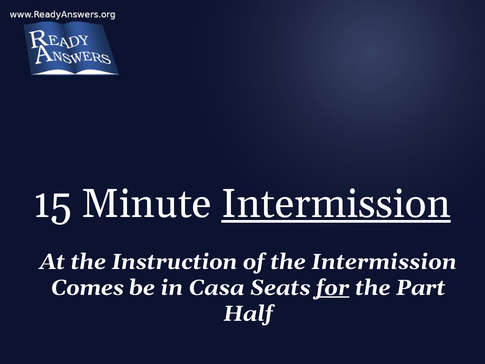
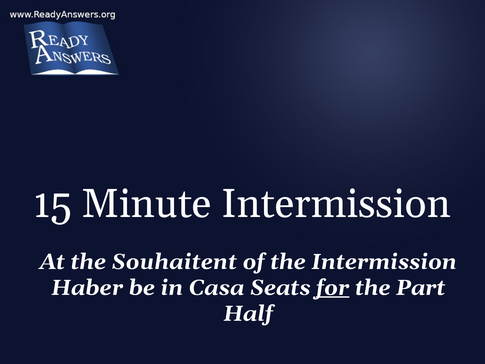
Intermission underline: present -> none (336, 204)
Instruction: Instruction -> Souhaitent (174, 262)
Comes: Comes -> Haber (87, 288)
